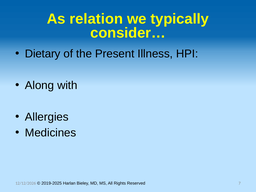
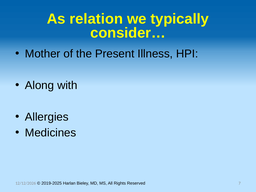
Dietary: Dietary -> Mother (43, 54)
